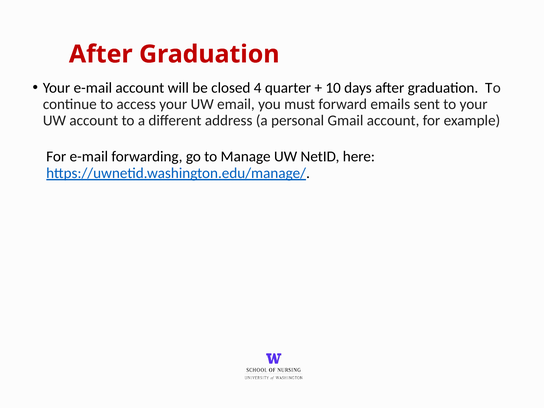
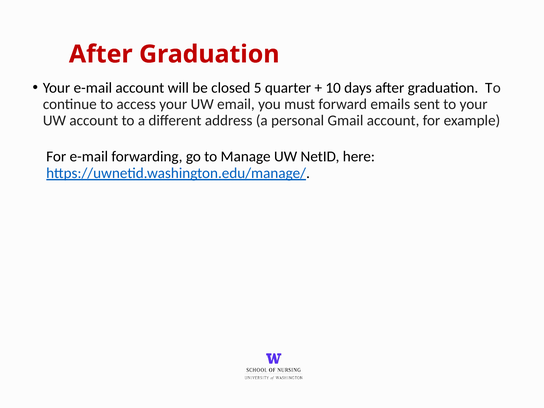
4: 4 -> 5 (258, 88)
